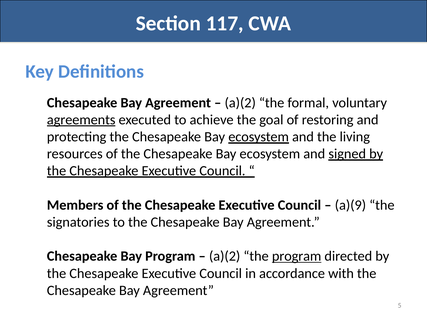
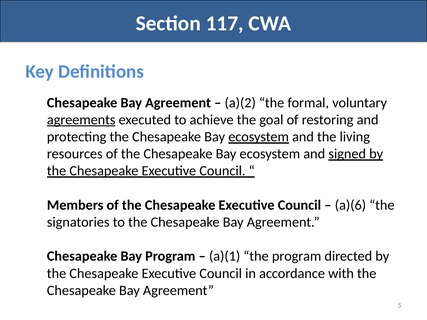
a)(9: a)(9 -> a)(6 (350, 205)
a)(2: a)(2 -> a)(1 (225, 256)
program underline: present -> none (297, 256)
